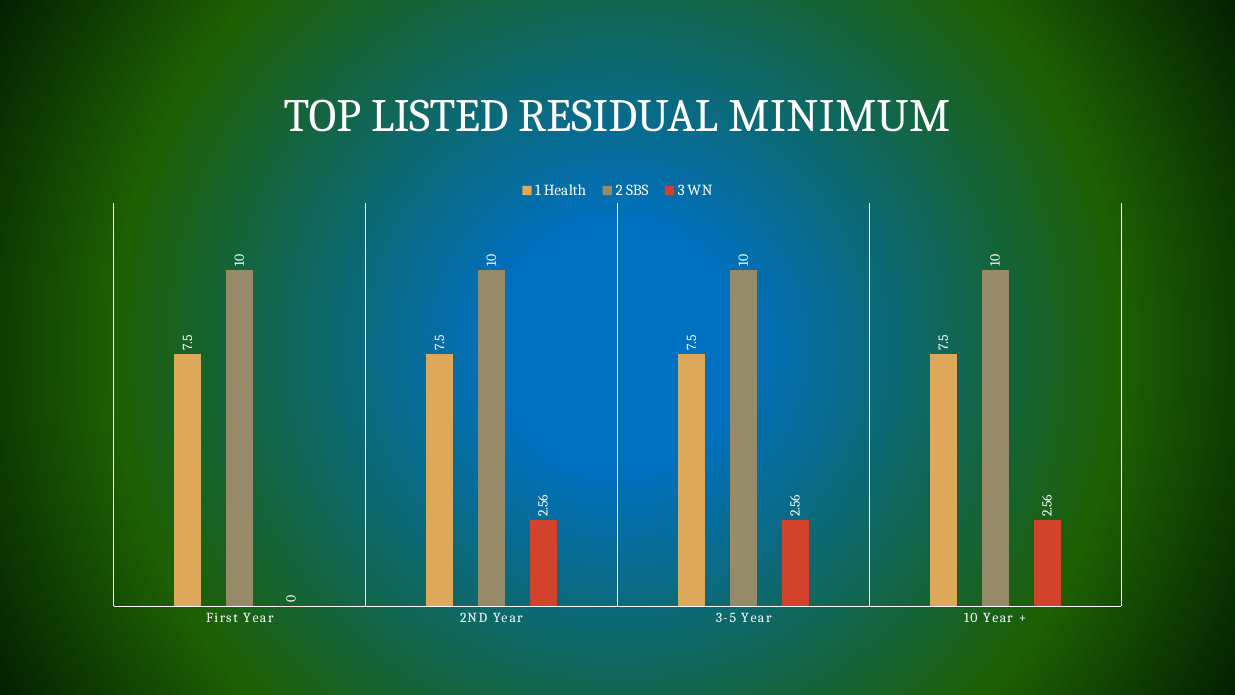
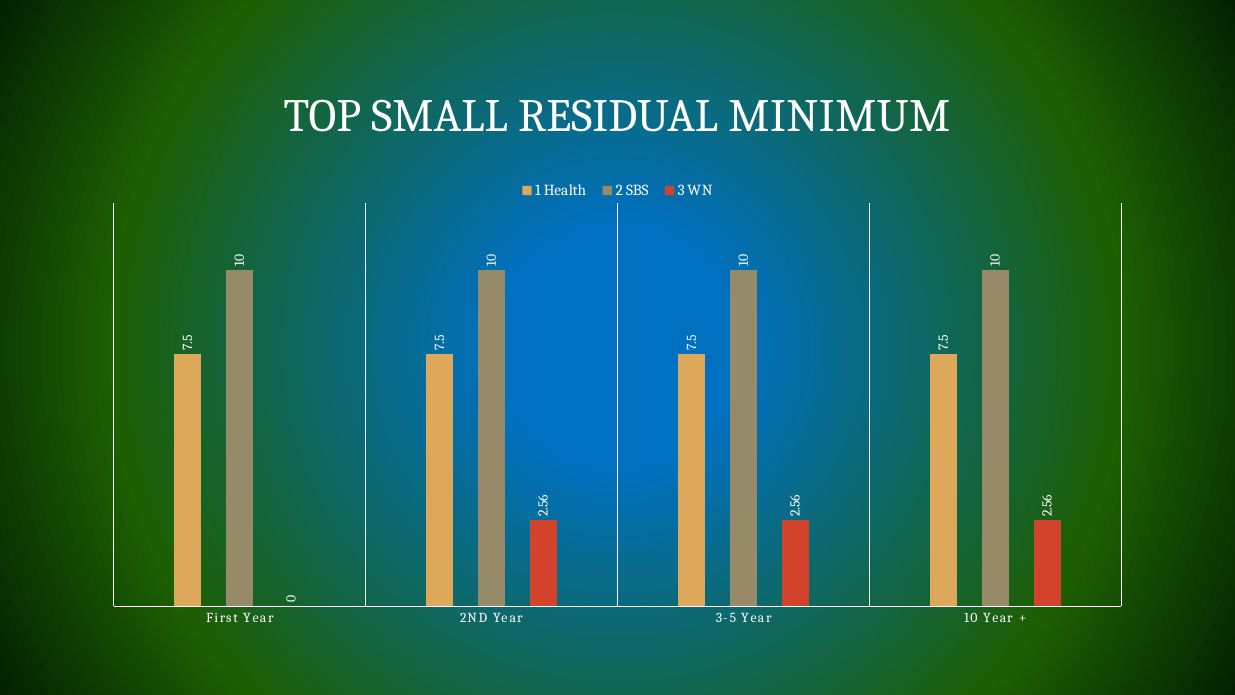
LISTED: LISTED -> SMALL (440, 116)
